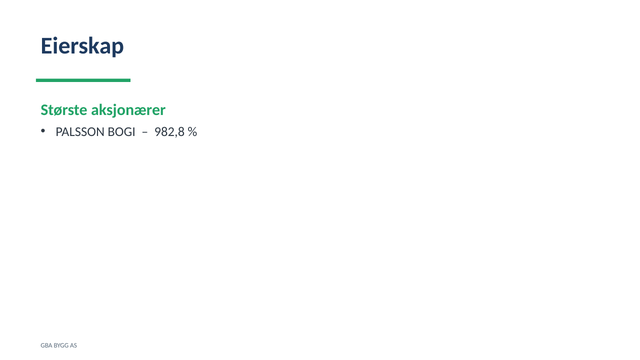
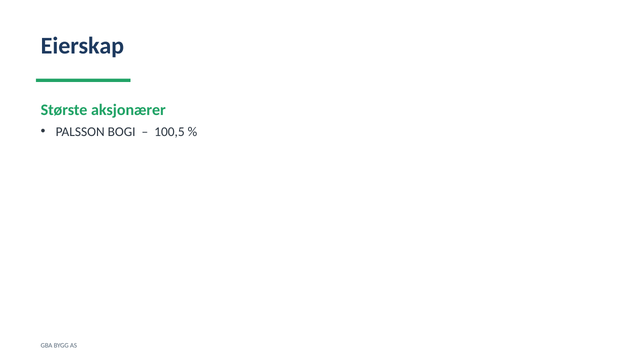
982,8: 982,8 -> 100,5 (169, 132)
